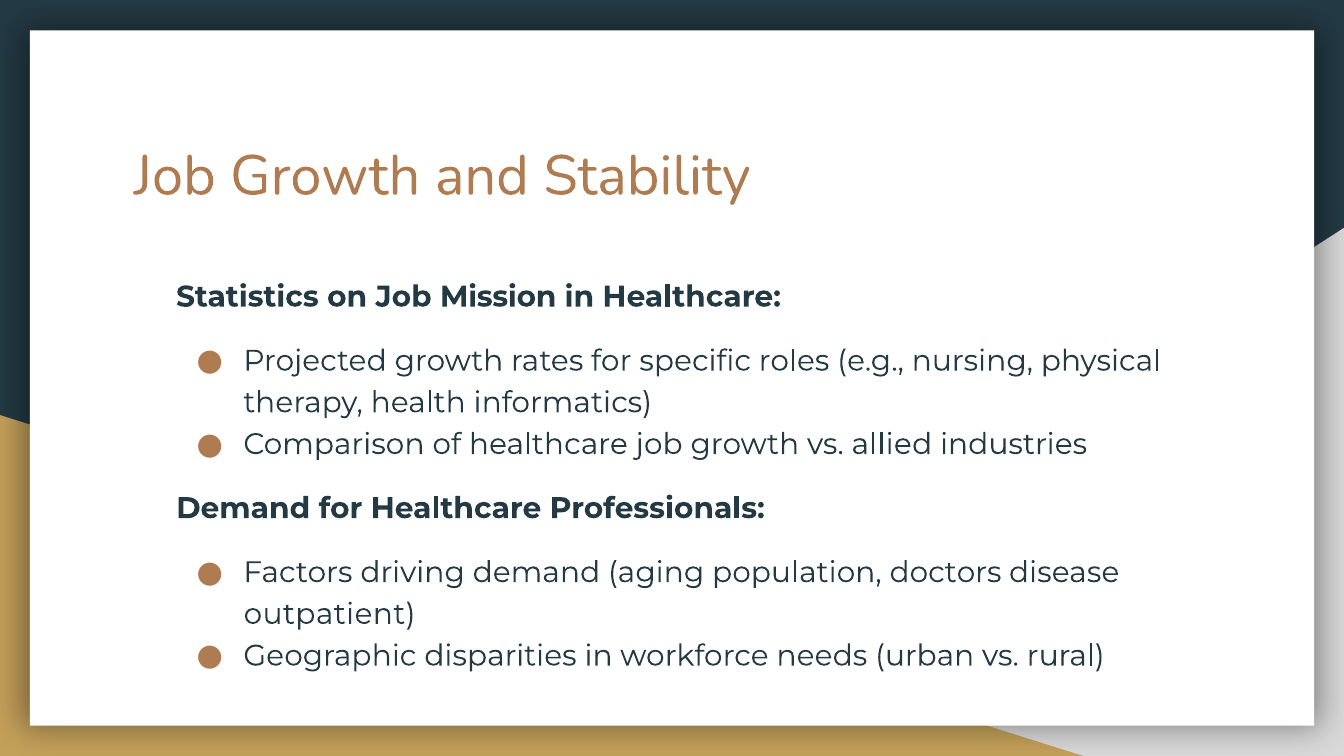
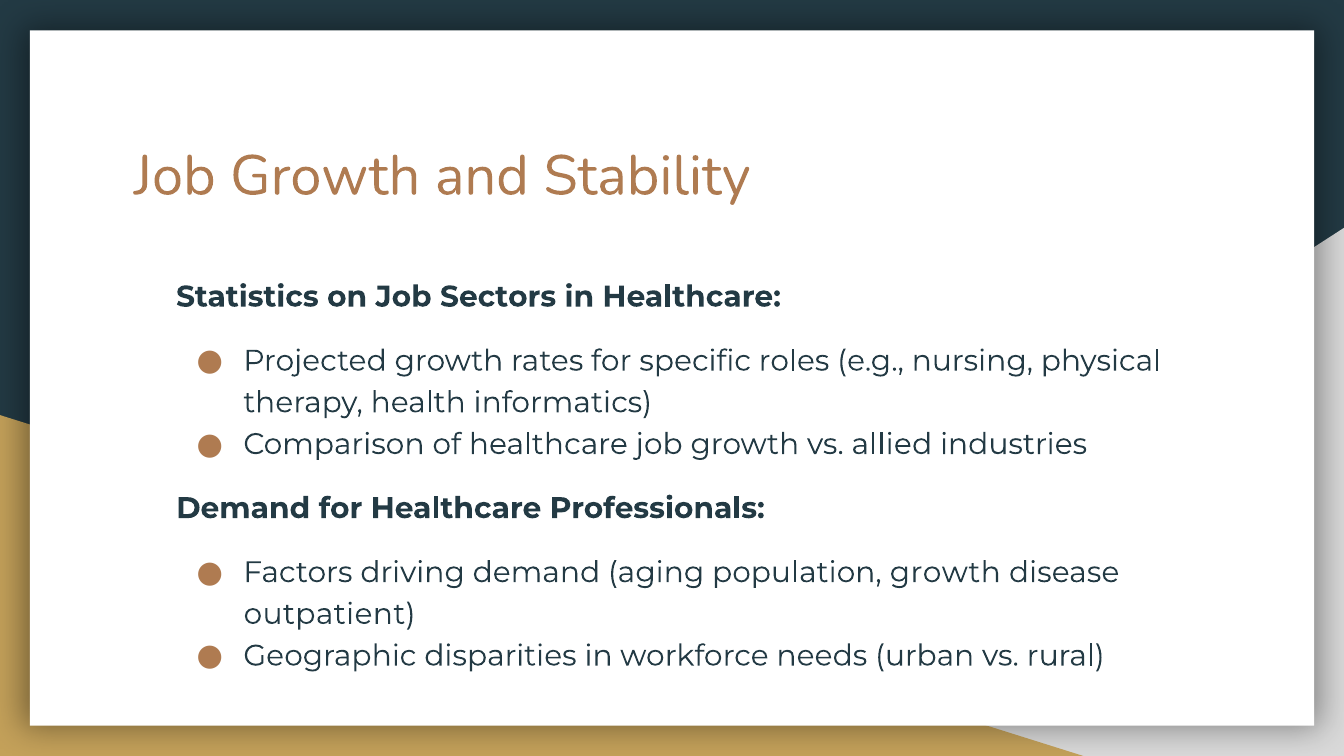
Mission: Mission -> Sectors (498, 297)
population doctors: doctors -> growth (945, 572)
